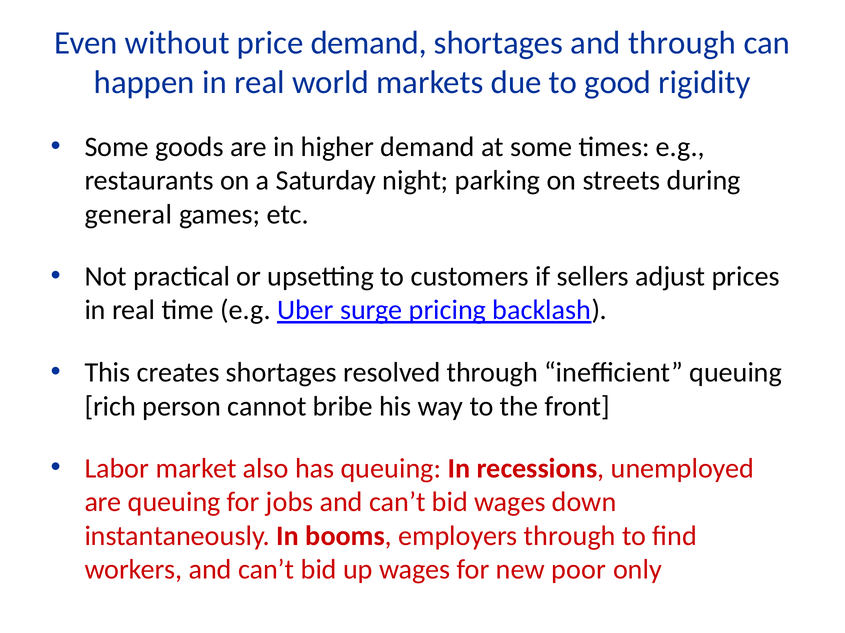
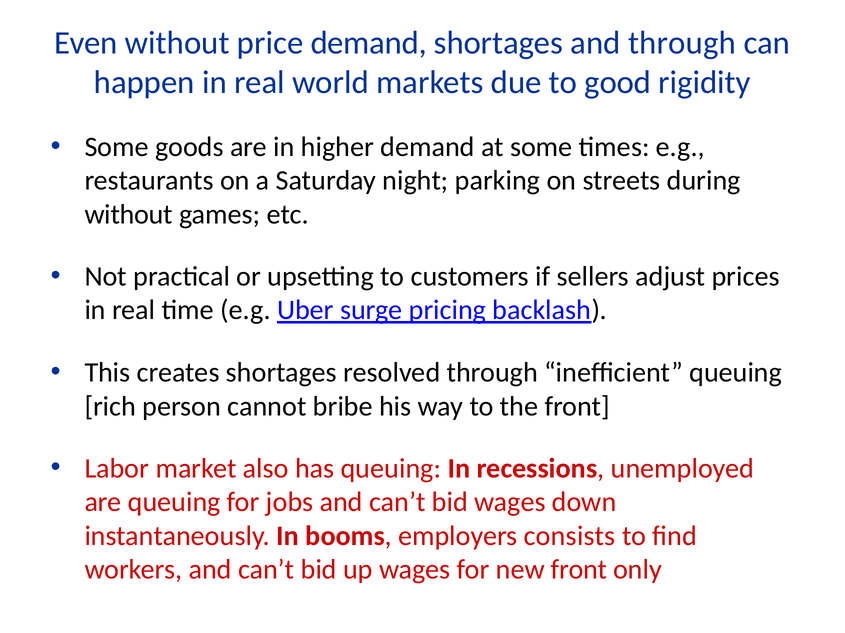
general: general -> without (129, 215)
employers through: through -> consists (570, 536)
new poor: poor -> front (579, 570)
